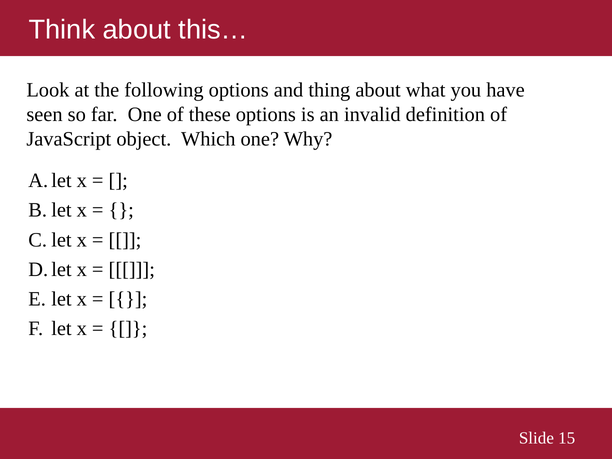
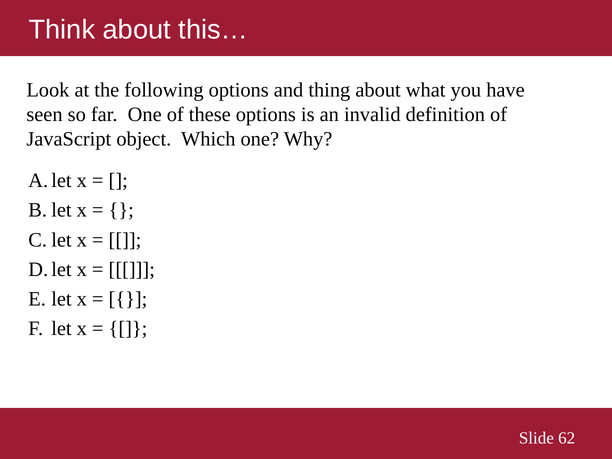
15: 15 -> 62 (567, 438)
